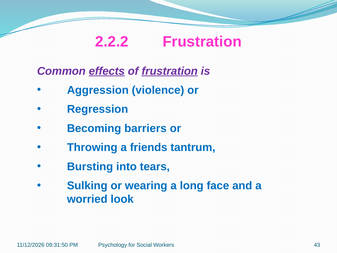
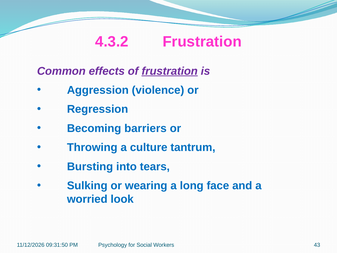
2.2.2: 2.2.2 -> 4.3.2 (112, 42)
effects underline: present -> none (107, 71)
friends: friends -> culture (149, 147)
